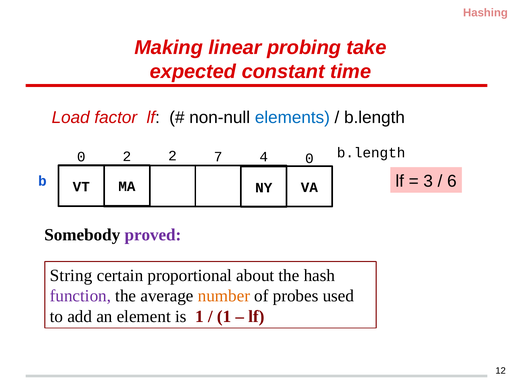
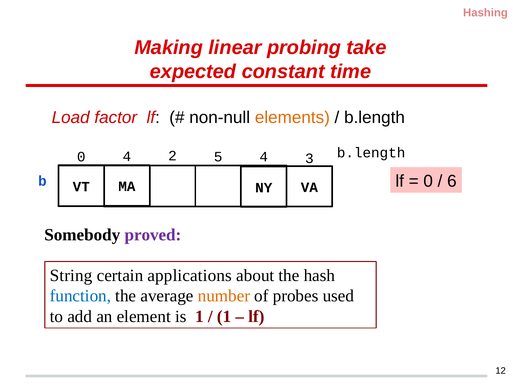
elements colour: blue -> orange (292, 118)
0 2: 2 -> 4 (127, 157)
7: 7 -> 5 (218, 157)
4 0: 0 -> 3 (309, 158)
3: 3 -> 0 (428, 181)
proportional: proportional -> applications (190, 275)
function colour: purple -> blue (80, 296)
